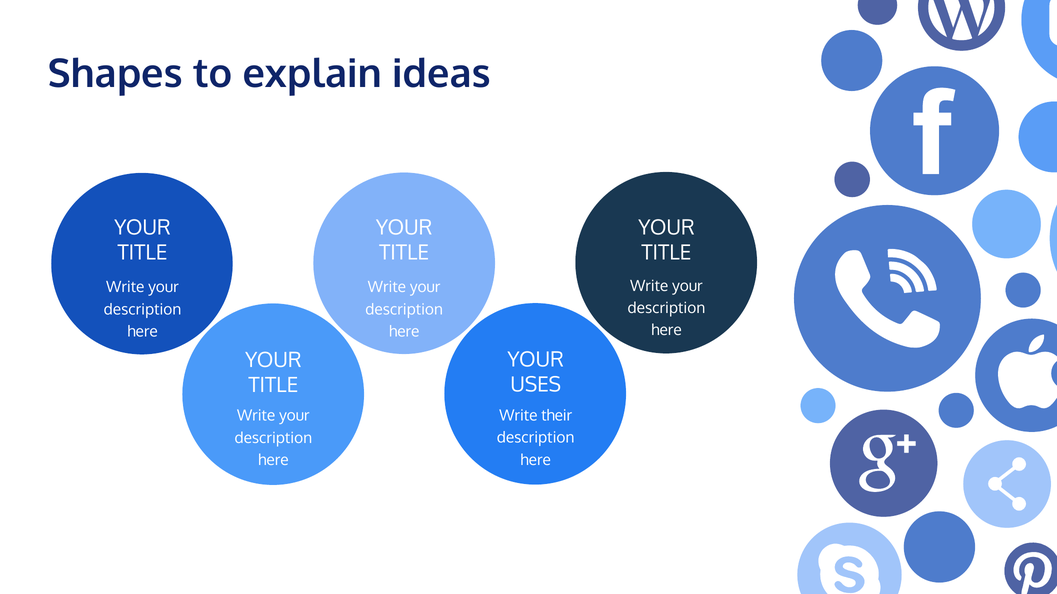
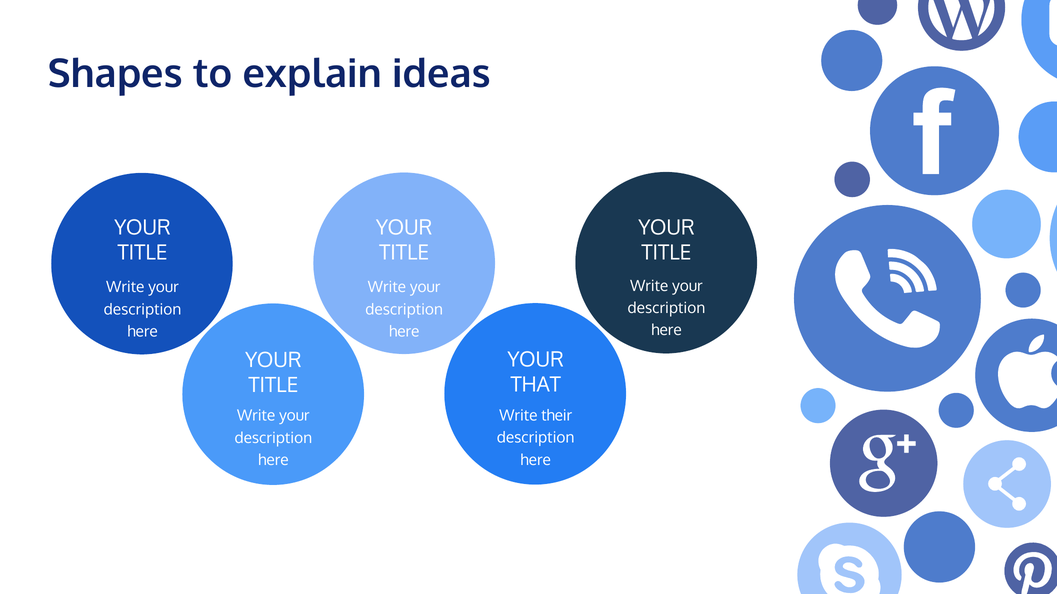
USES: USES -> THAT (536, 385)
